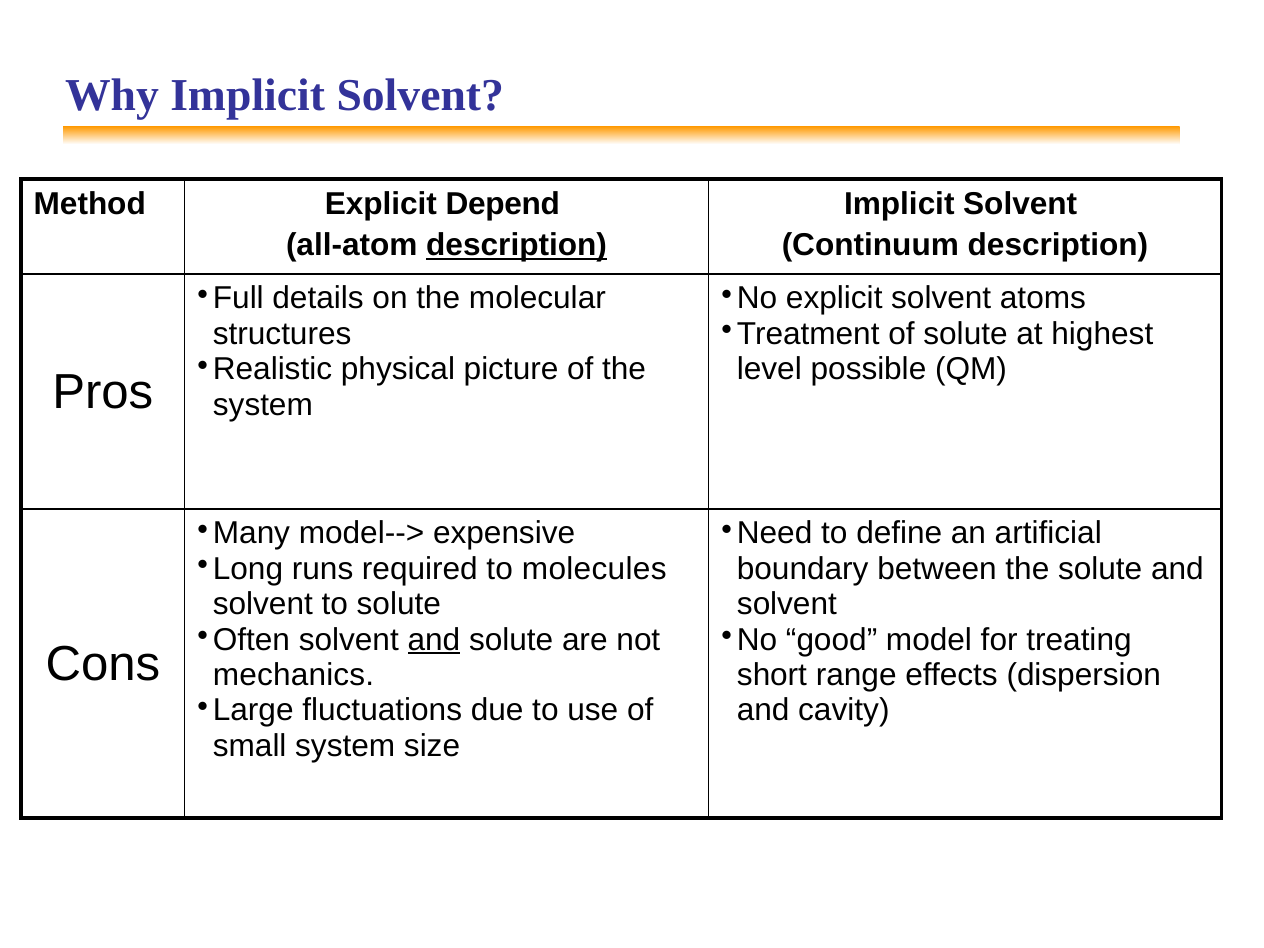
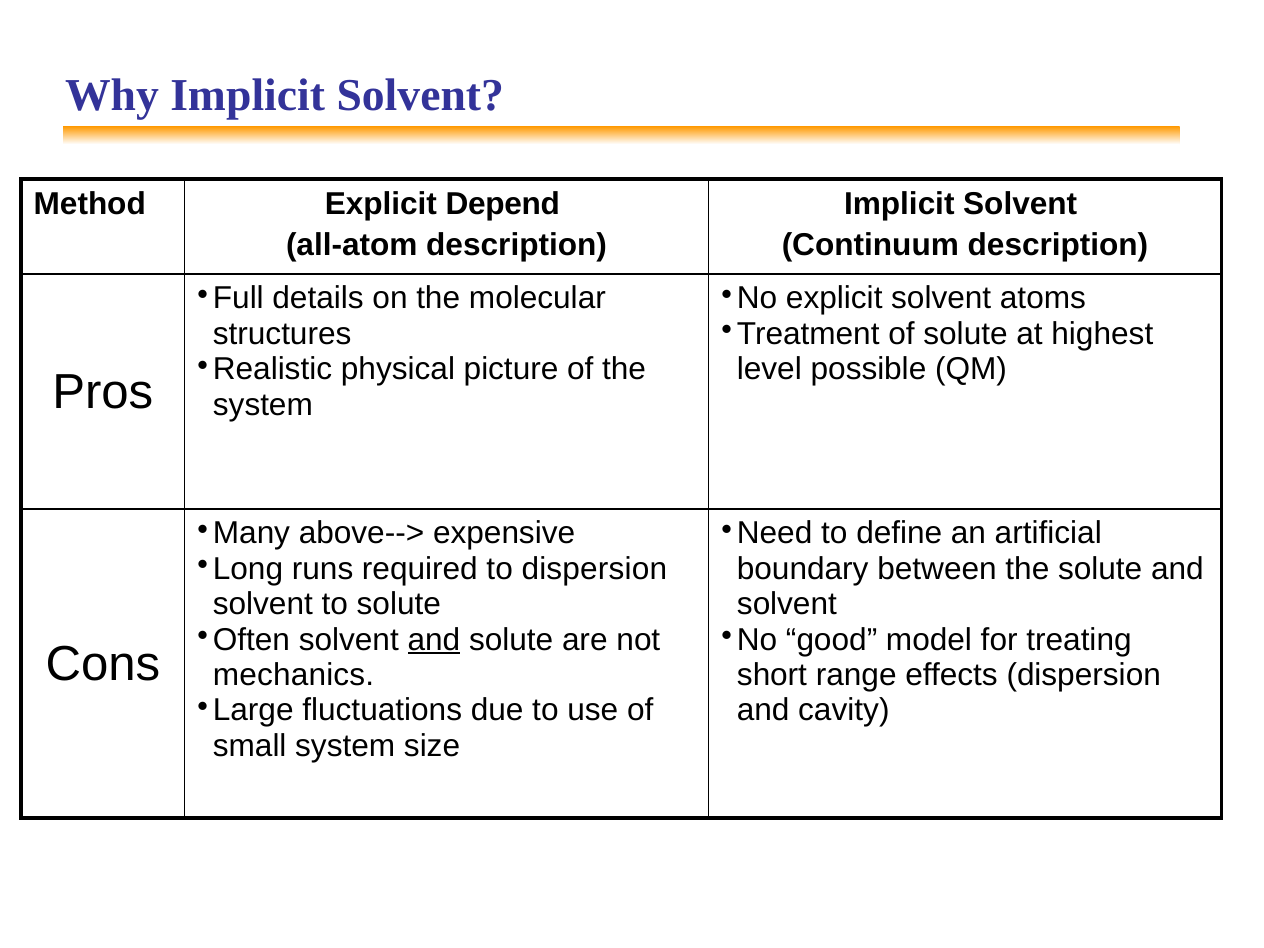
description underline: present -> none (517, 245)
model-->: model--> -> above--> (362, 533)
to molecules: molecules -> dispersion (594, 569)
